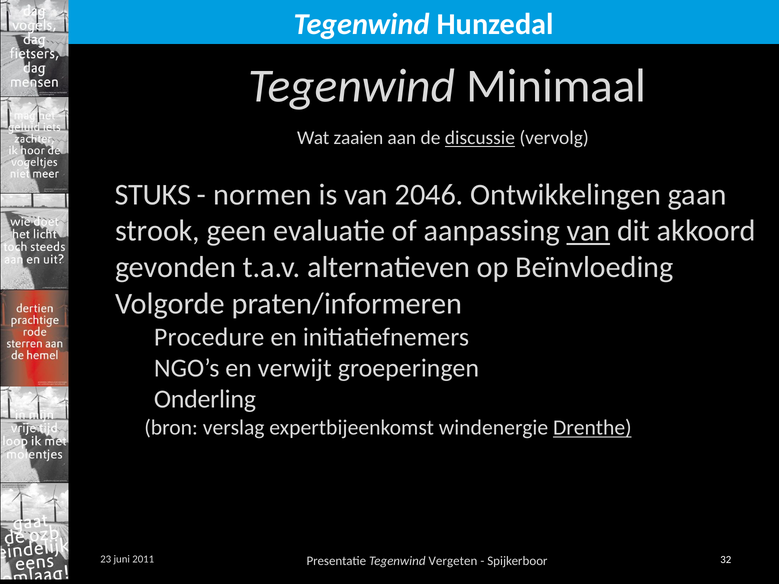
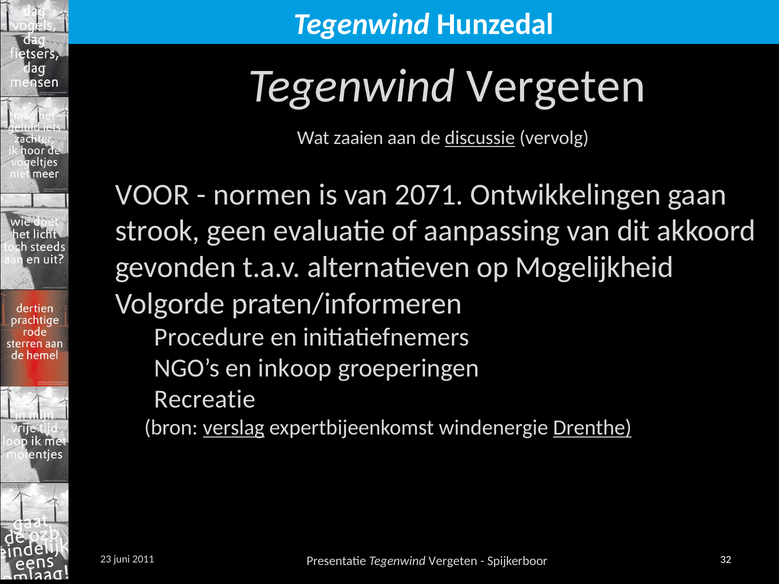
Minimaal: Minimaal -> Vergeten (556, 86)
STUKS: STUKS -> VOOR (152, 195)
2046: 2046 -> 2071 (429, 195)
van underline: present -> none (588, 231)
Beïnvloeding: Beïnvloeding -> Mogelijkheid (595, 267)
verwijt: verwijt -> inkoop (295, 368)
Onderling: Onderling -> Recreatie (205, 400)
verslag underline: none -> present (234, 428)
